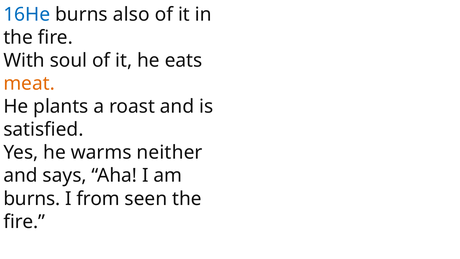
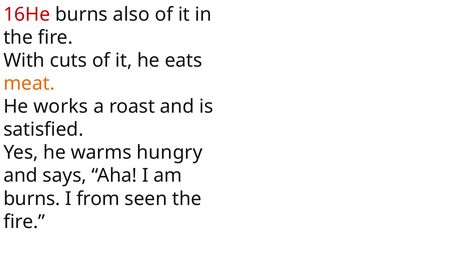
16He colour: blue -> red (27, 15)
soul: soul -> cuts (68, 61)
plants: plants -> works (61, 107)
neither: neither -> hungry (170, 152)
